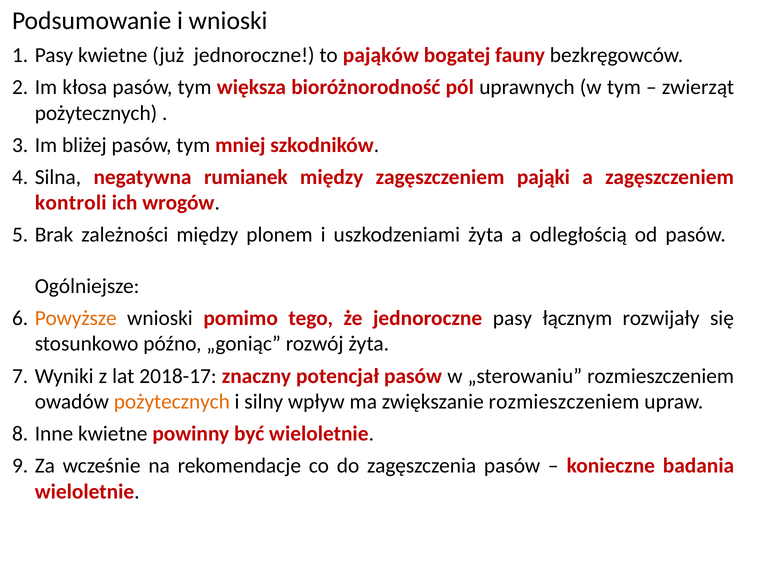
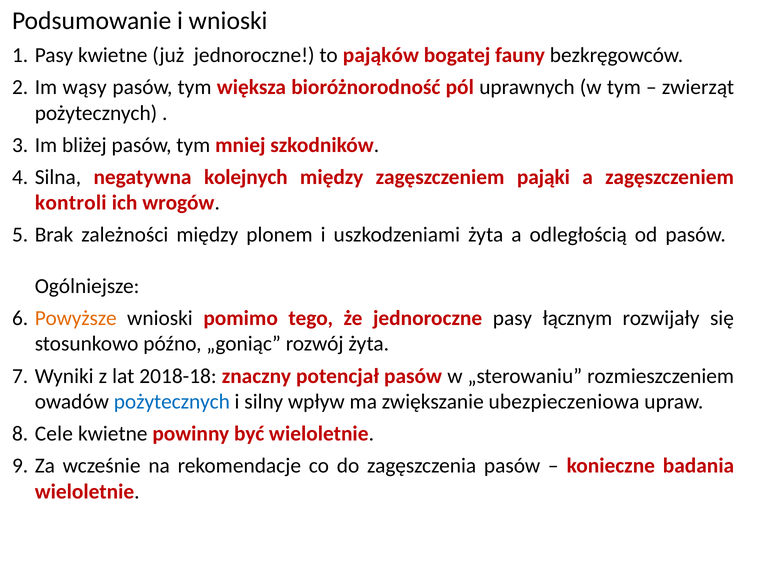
kłosa: kłosa -> wąsy (85, 87)
rumianek: rumianek -> kolejnych (246, 177)
2018-17: 2018-17 -> 2018-18 (178, 376)
pożytecznych colour: orange -> blue (172, 401)
zwiększanie rozmieszczeniem: rozmieszczeniem -> ubezpieczeniowa (564, 401)
Inne: Inne -> Cele (54, 434)
